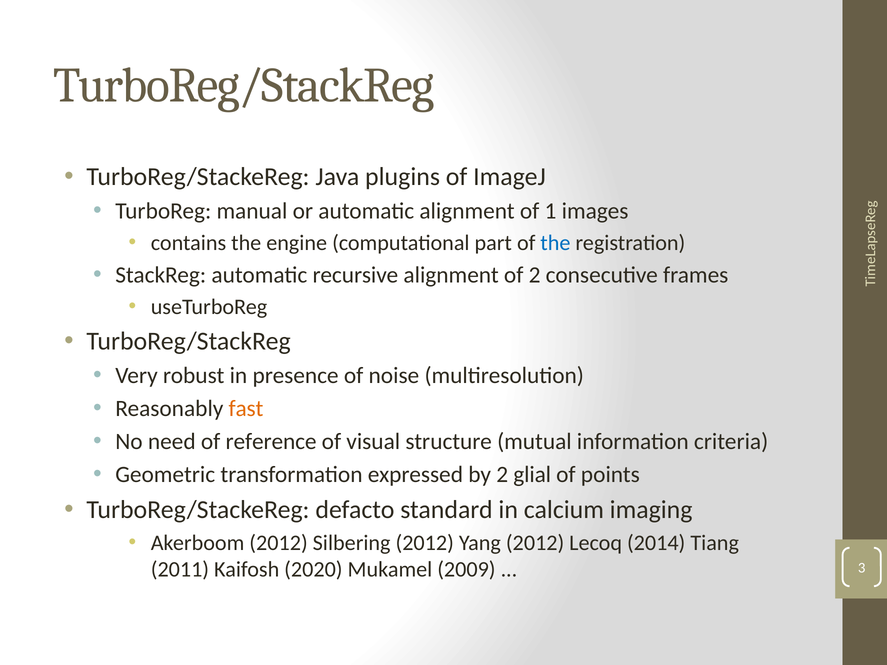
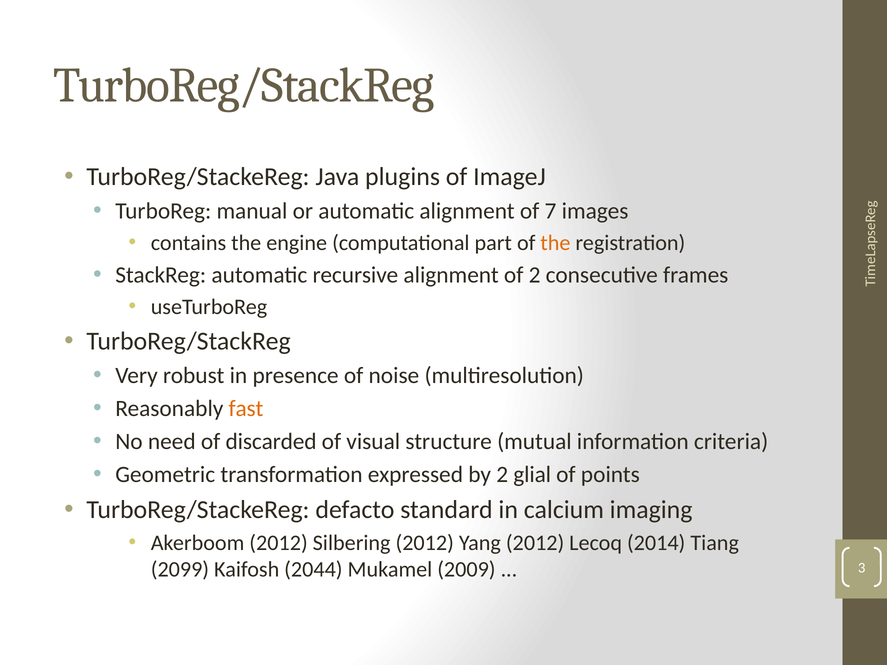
1: 1 -> 7 (550, 211)
the colour: blue -> orange (555, 243)
reference: reference -> discarded (271, 442)
2011: 2011 -> 2099 (180, 570)
2020: 2020 -> 2044 (313, 570)
